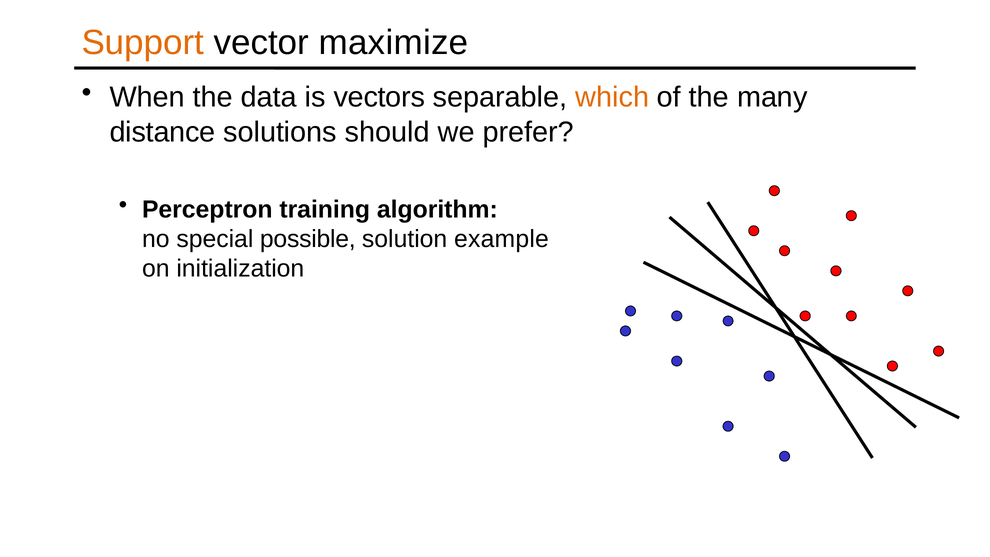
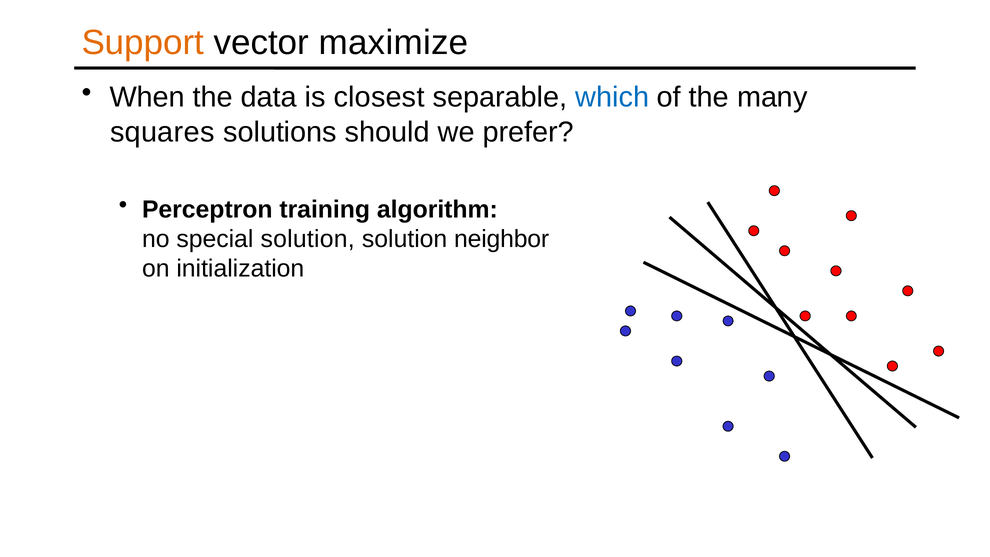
vectors: vectors -> closest (379, 97)
which colour: orange -> blue (612, 97)
distance: distance -> squares (162, 132)
special possible: possible -> solution (308, 239)
example: example -> neighbor (502, 239)
